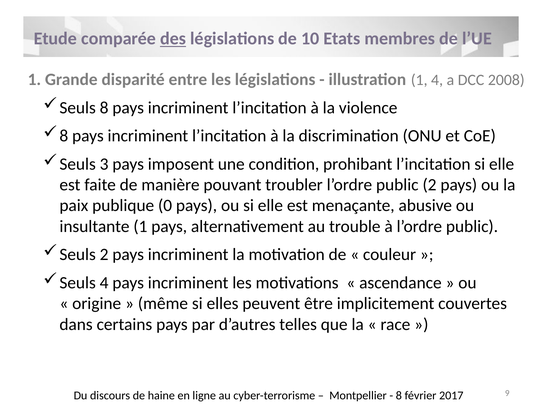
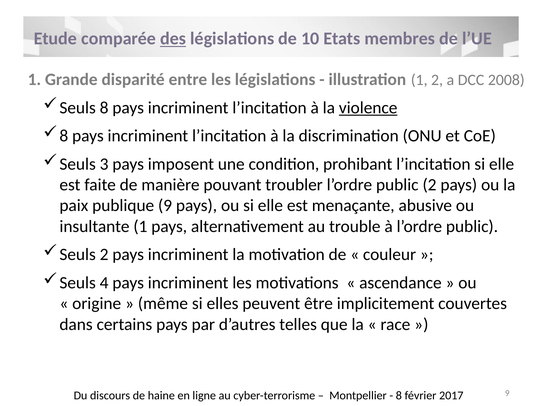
1 4: 4 -> 2 (437, 80)
violence underline: none -> present (368, 108)
publique 0: 0 -> 9 (165, 206)
